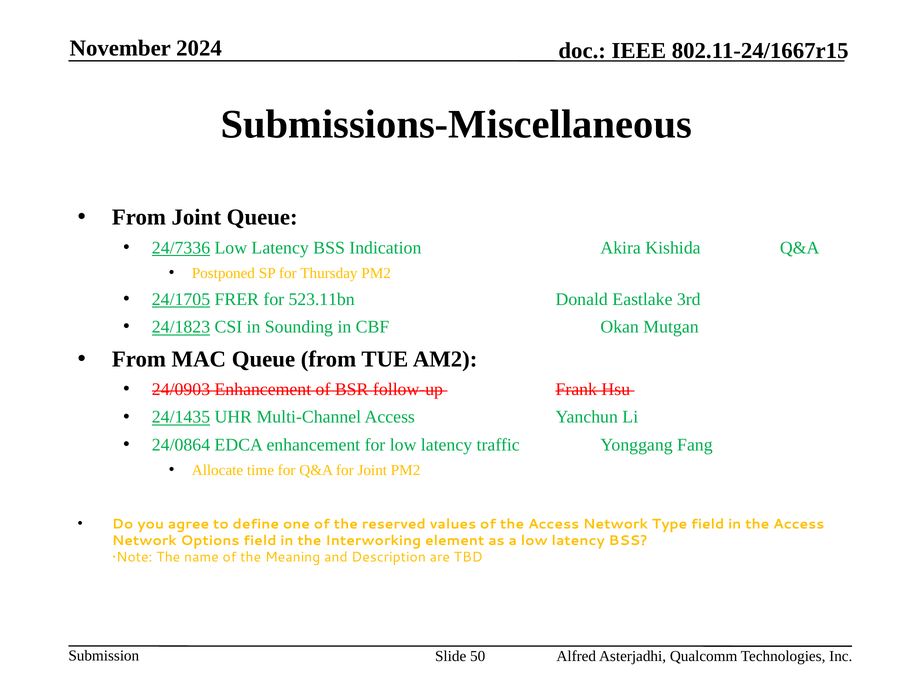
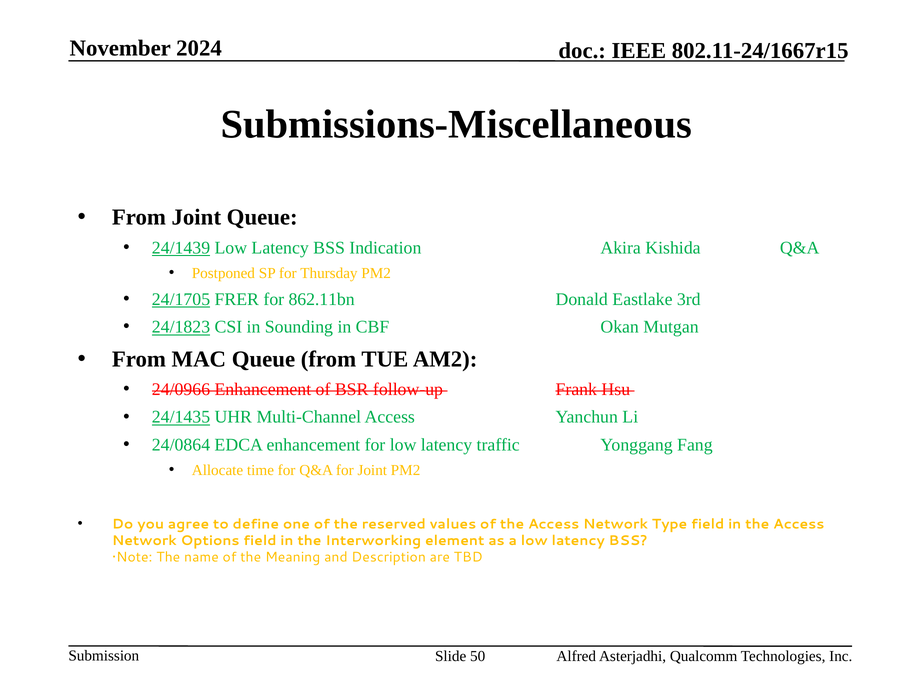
24/7336: 24/7336 -> 24/1439 (181, 248)
523.11bn: 523.11bn -> 862.11bn (322, 300)
24/0903: 24/0903 -> 24/0966 (181, 390)
